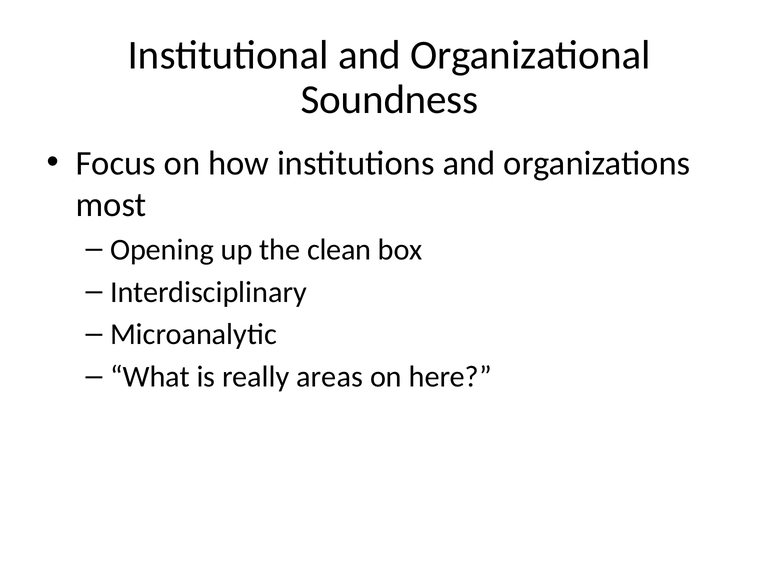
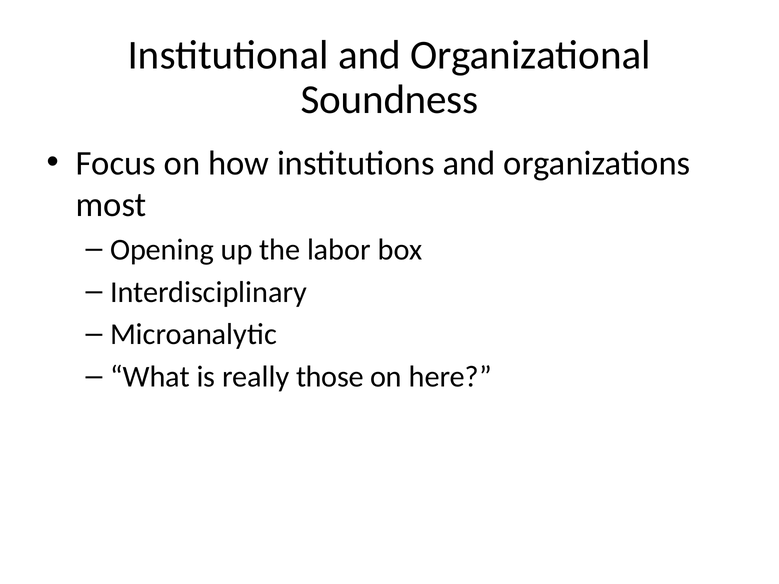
clean: clean -> labor (339, 250)
areas: areas -> those (330, 377)
